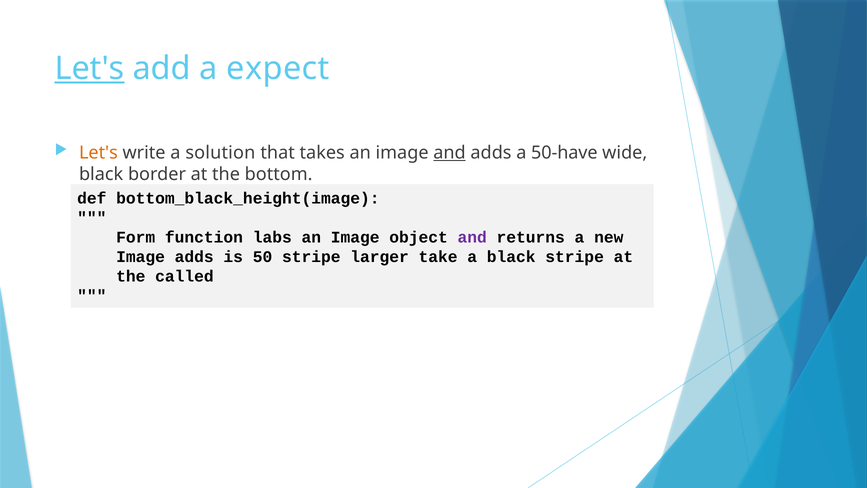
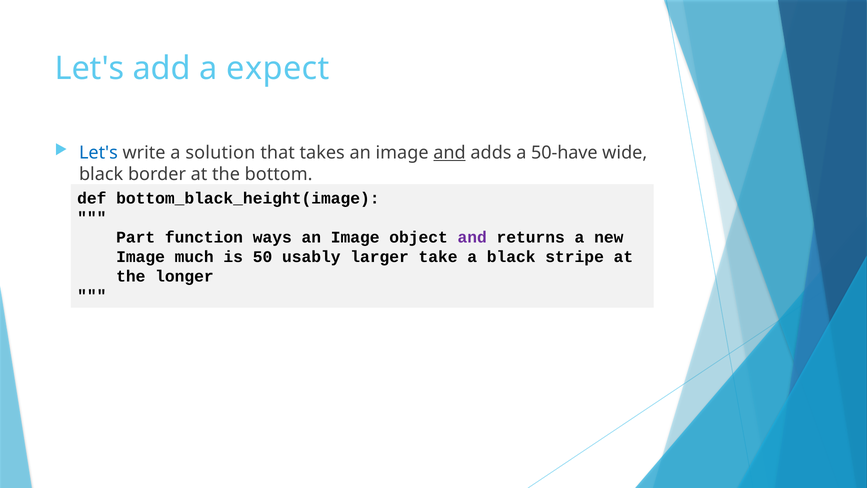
Let's underline: present -> none (89, 68)
Let's colour: orange -> blue (98, 153)
Form: Form -> Part (136, 237)
labs: labs -> ways (272, 237)
Image adds: adds -> much (194, 257)
50 stripe: stripe -> usably (311, 257)
called: called -> longer (184, 276)
